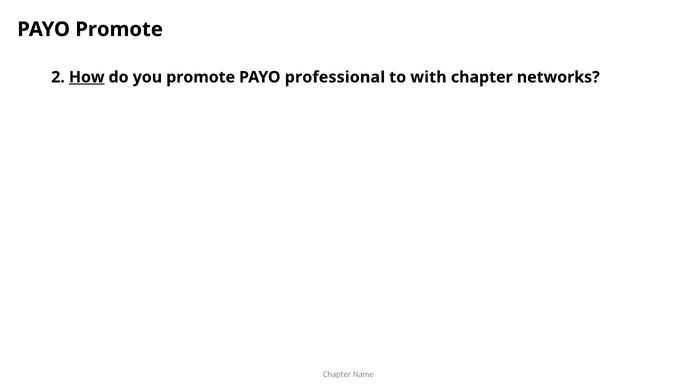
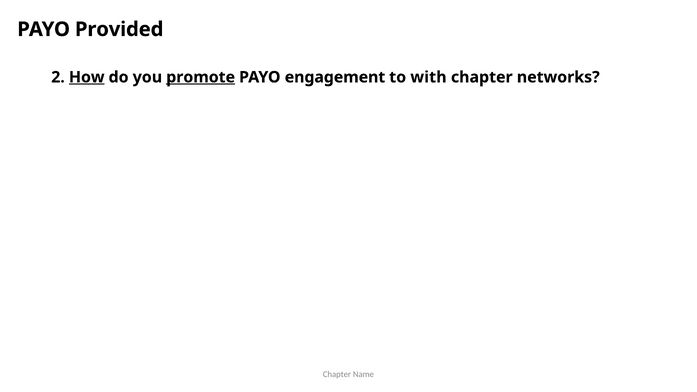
PAYO Promote: Promote -> Provided (119, 29)
promote underline: none -> present (201, 77)
professional: professional -> engagement (335, 77)
